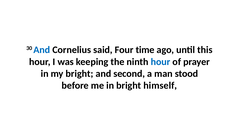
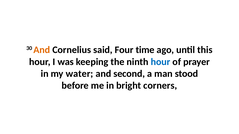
And colour: blue -> orange (42, 50)
my bright: bright -> water (79, 74)
himself: himself -> corners (160, 86)
